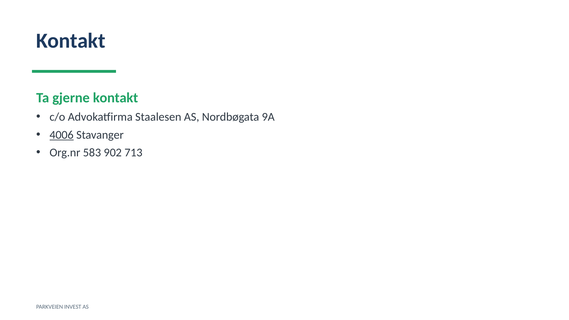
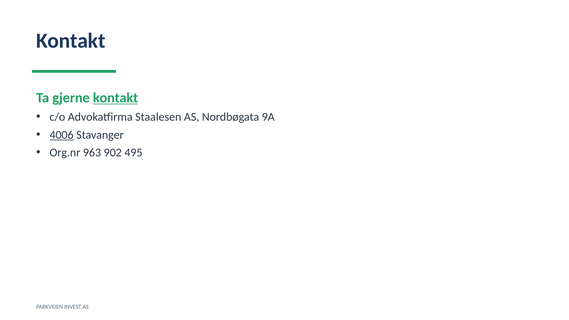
kontakt underline: none -> present (116, 98)
583: 583 -> 963 (92, 153)
713: 713 -> 495 (133, 153)
